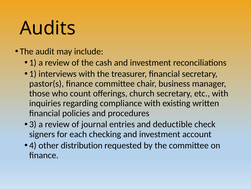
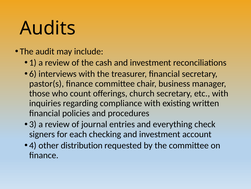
1: 1 -> 6 (33, 74)
deductible: deductible -> everything (173, 124)
